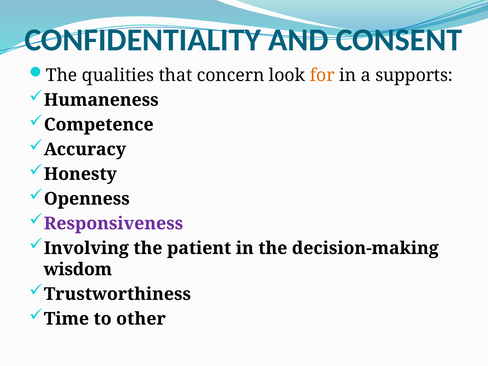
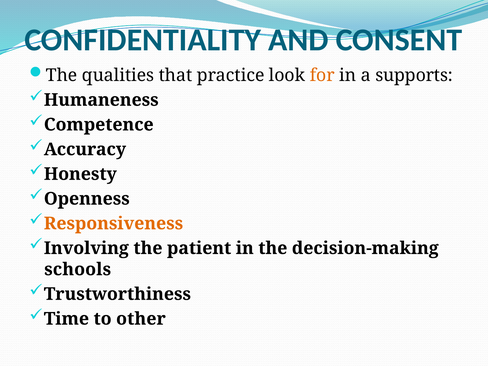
concern: concern -> practice (231, 75)
Responsiveness colour: purple -> orange (113, 223)
wisdom: wisdom -> schools (78, 269)
